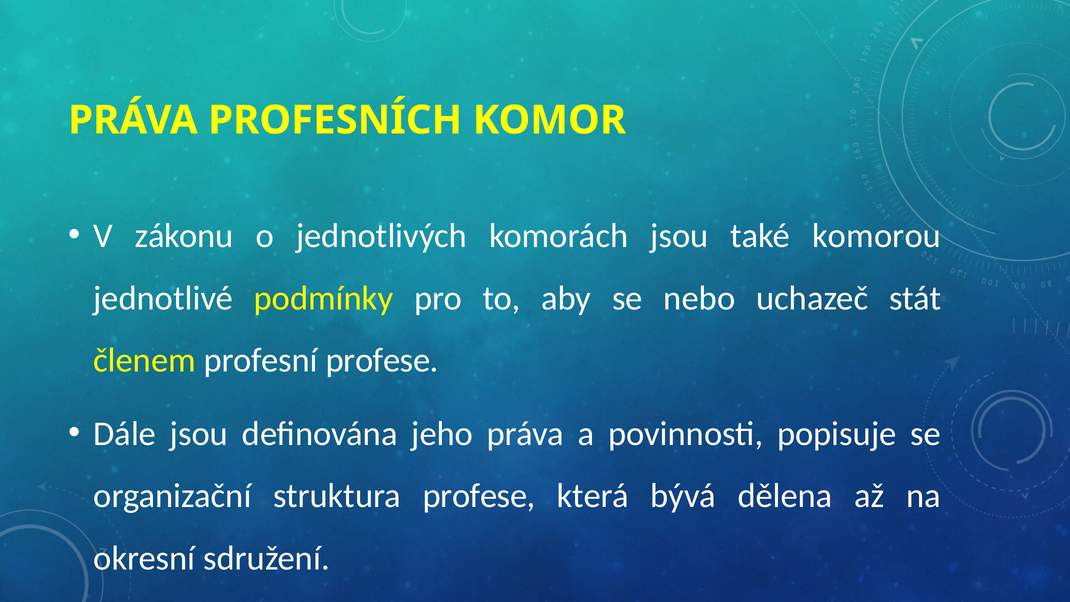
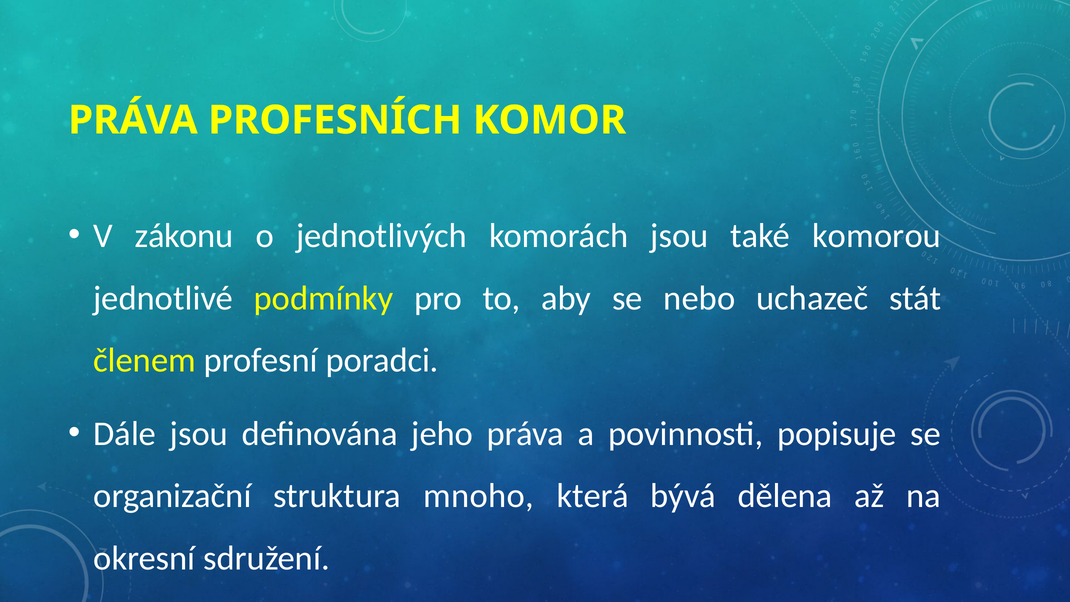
profesní profese: profese -> poradci (382, 360)
struktura profese: profese -> mnoho (479, 496)
